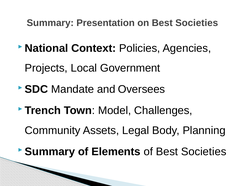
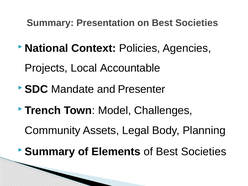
Government: Government -> Accountable (130, 68)
Oversees: Oversees -> Presenter (142, 89)
